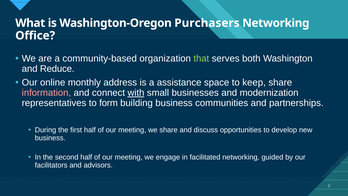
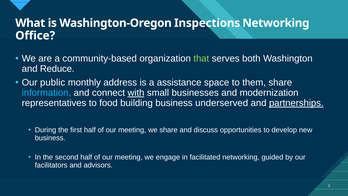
Purchasers: Purchasers -> Inspections (207, 23)
online: online -> public (53, 82)
keep: keep -> them (254, 82)
information colour: pink -> light blue (46, 93)
form: form -> food (108, 103)
communities: communities -> underserved (222, 103)
partnerships underline: none -> present (296, 103)
